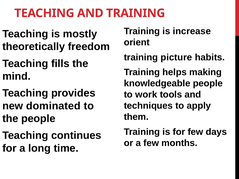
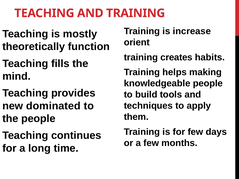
freedom: freedom -> function (89, 47)
picture: picture -> creates (176, 57)
work: work -> build (146, 95)
